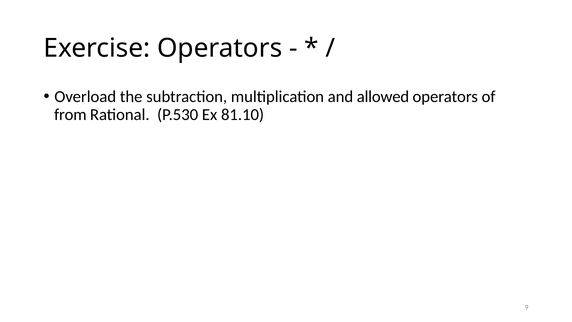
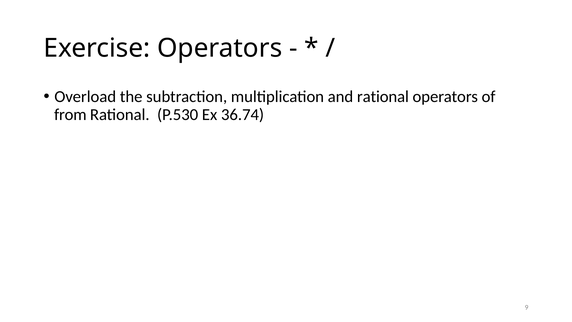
and allowed: allowed -> rational (383, 97)
81.10: 81.10 -> 36.74 (243, 115)
